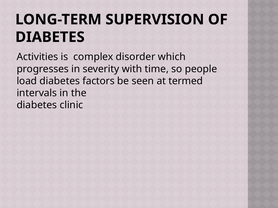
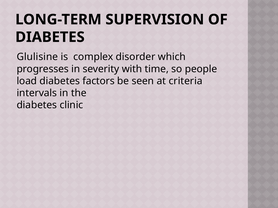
Activities: Activities -> Glulisine (37, 57)
termed: termed -> criteria (186, 81)
